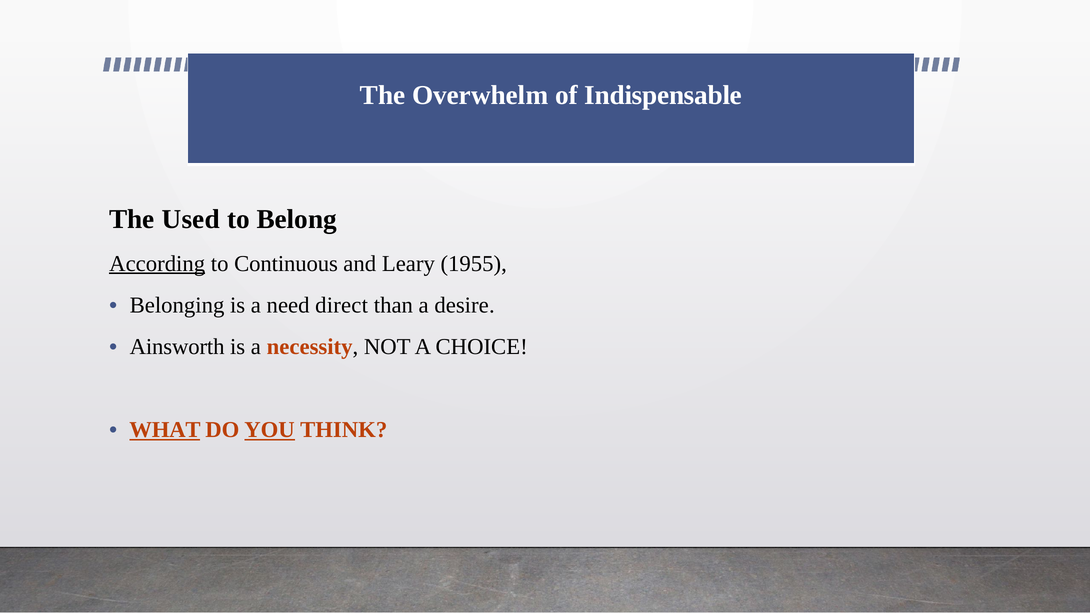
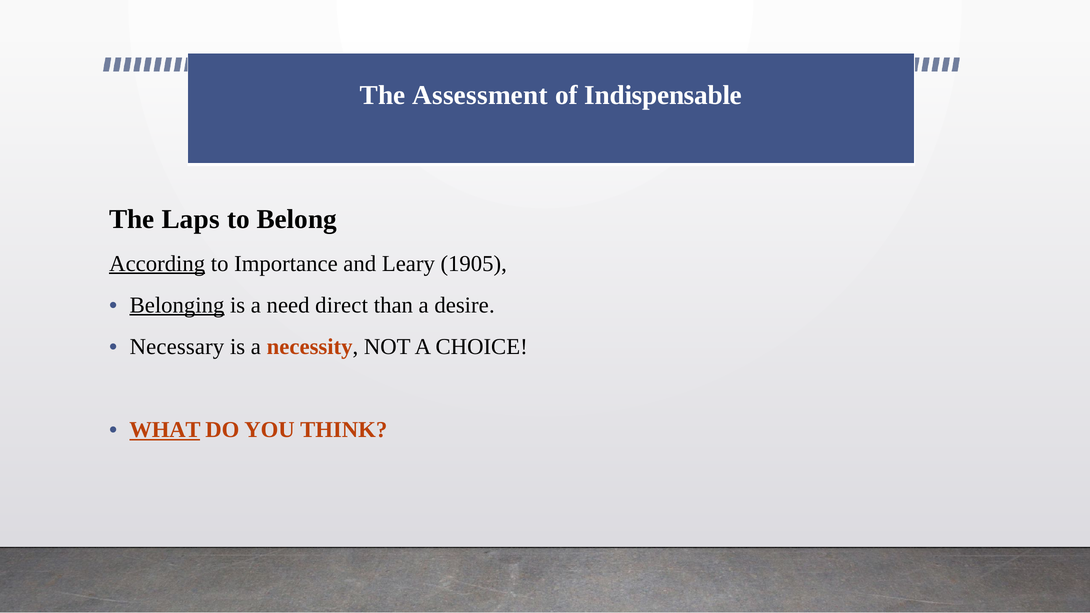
Overwhelm: Overwhelm -> Assessment (480, 95)
Used: Used -> Laps (191, 220)
Continuous: Continuous -> Importance (286, 264)
1955: 1955 -> 1905 (474, 264)
Belonging underline: none -> present (177, 305)
Ainsworth: Ainsworth -> Necessary (177, 347)
YOU underline: present -> none (270, 430)
